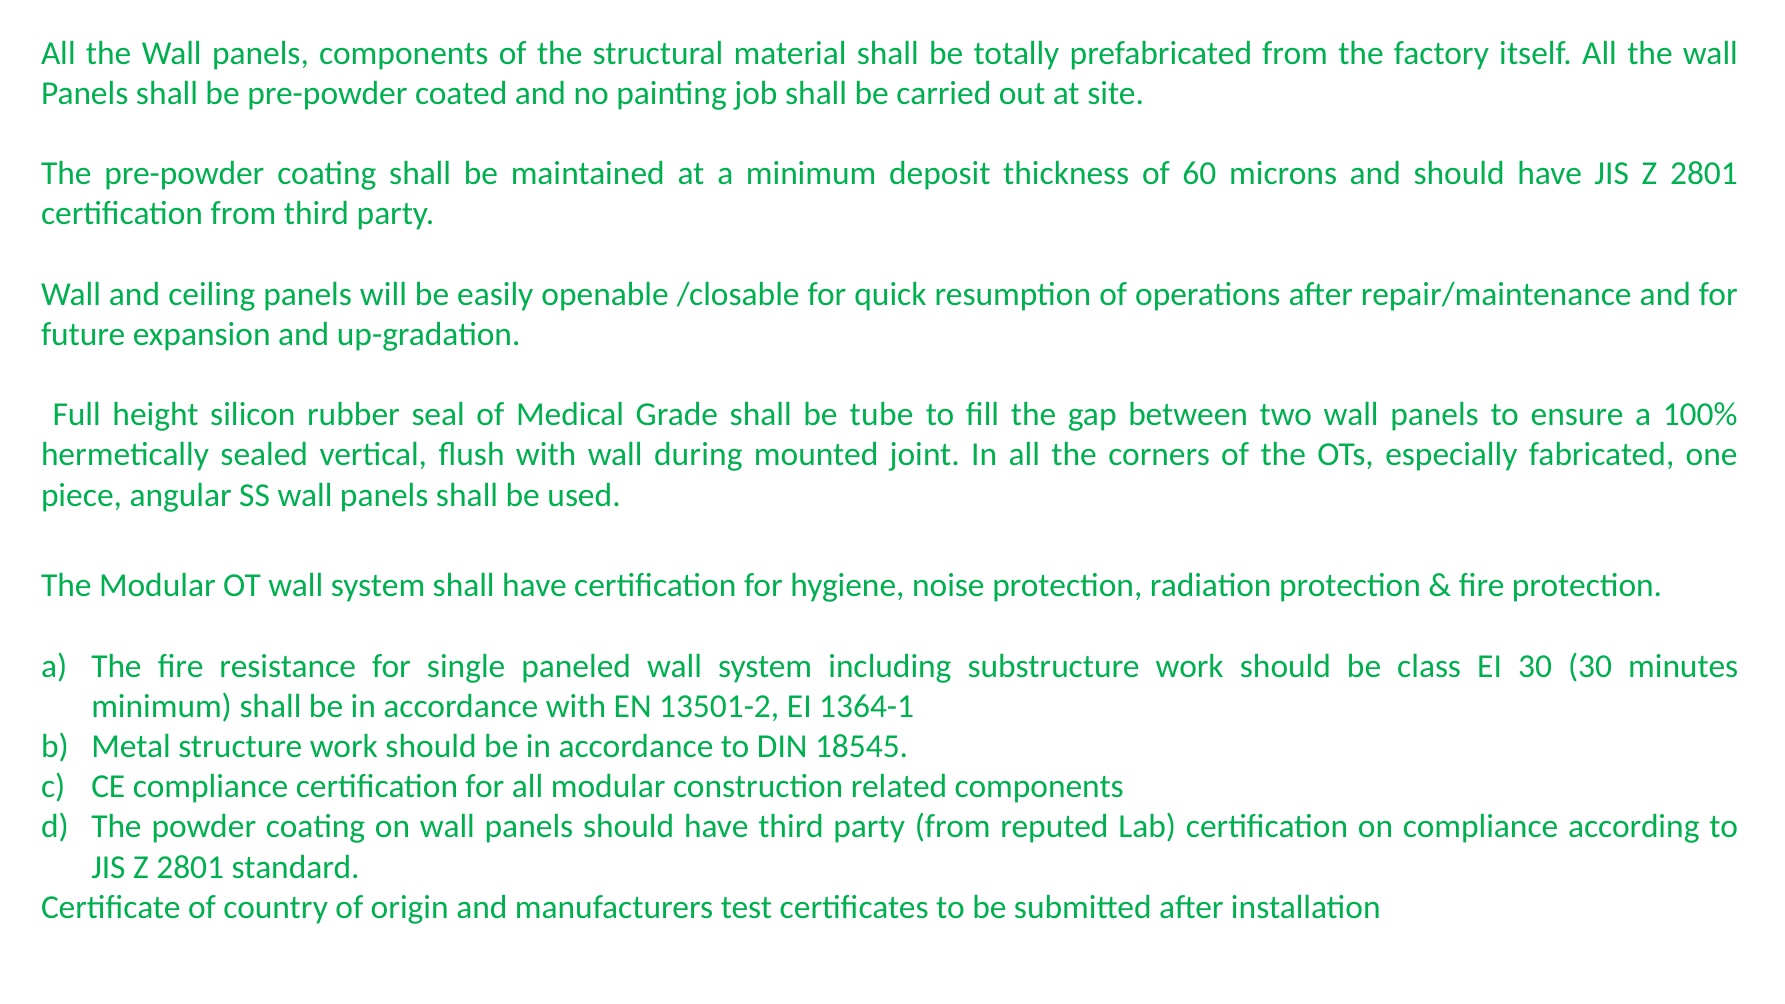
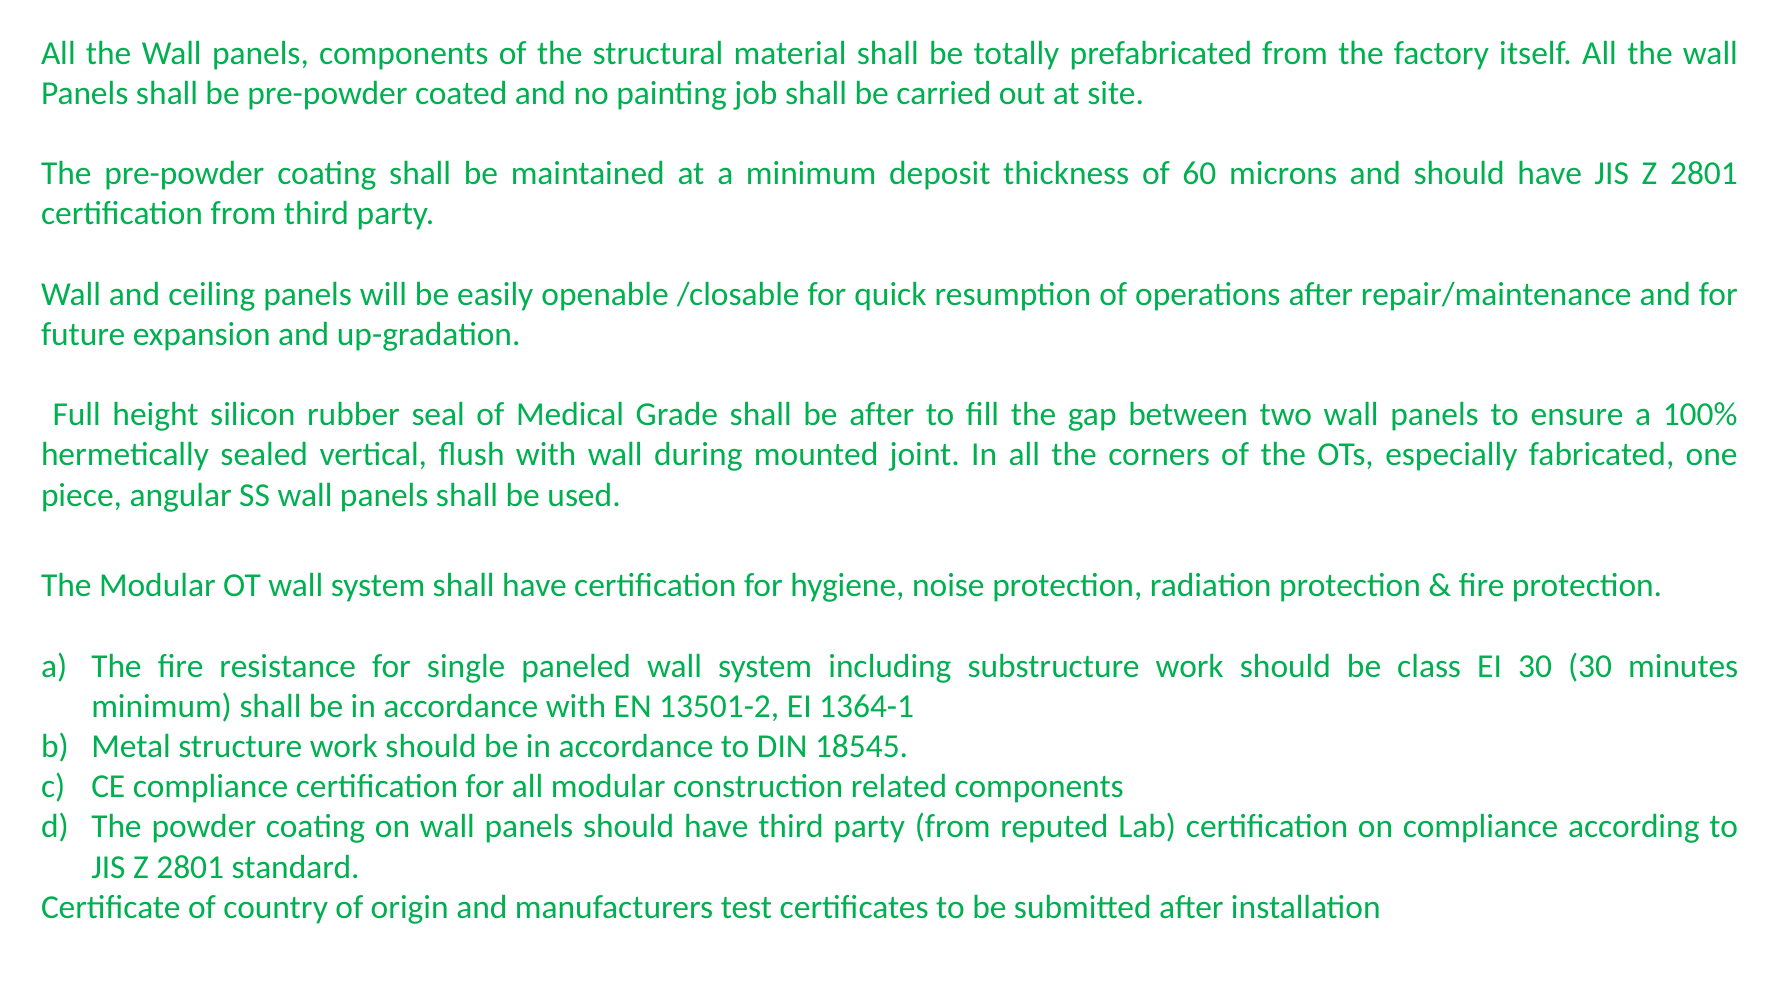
be tube: tube -> after (882, 415)
